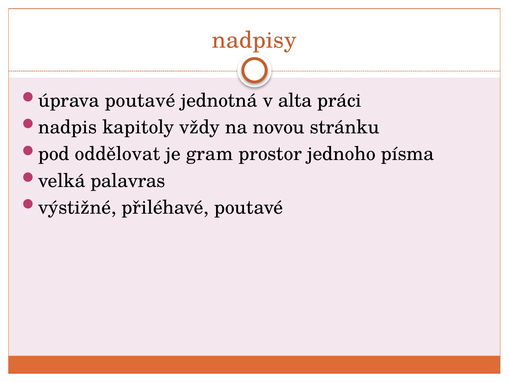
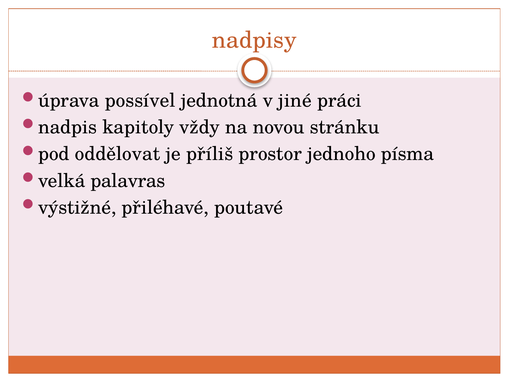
úprava poutavé: poutavé -> possível (140, 100)
alta: alta -> jiné (295, 100)
gram: gram -> příliš (210, 154)
